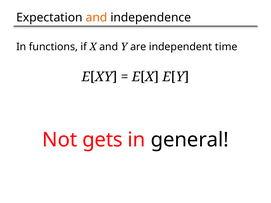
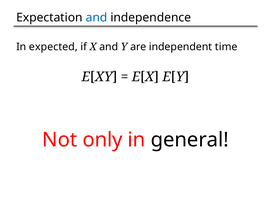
and colour: orange -> blue (96, 18)
functions: functions -> expected (53, 47)
gets: gets -> only (102, 140)
